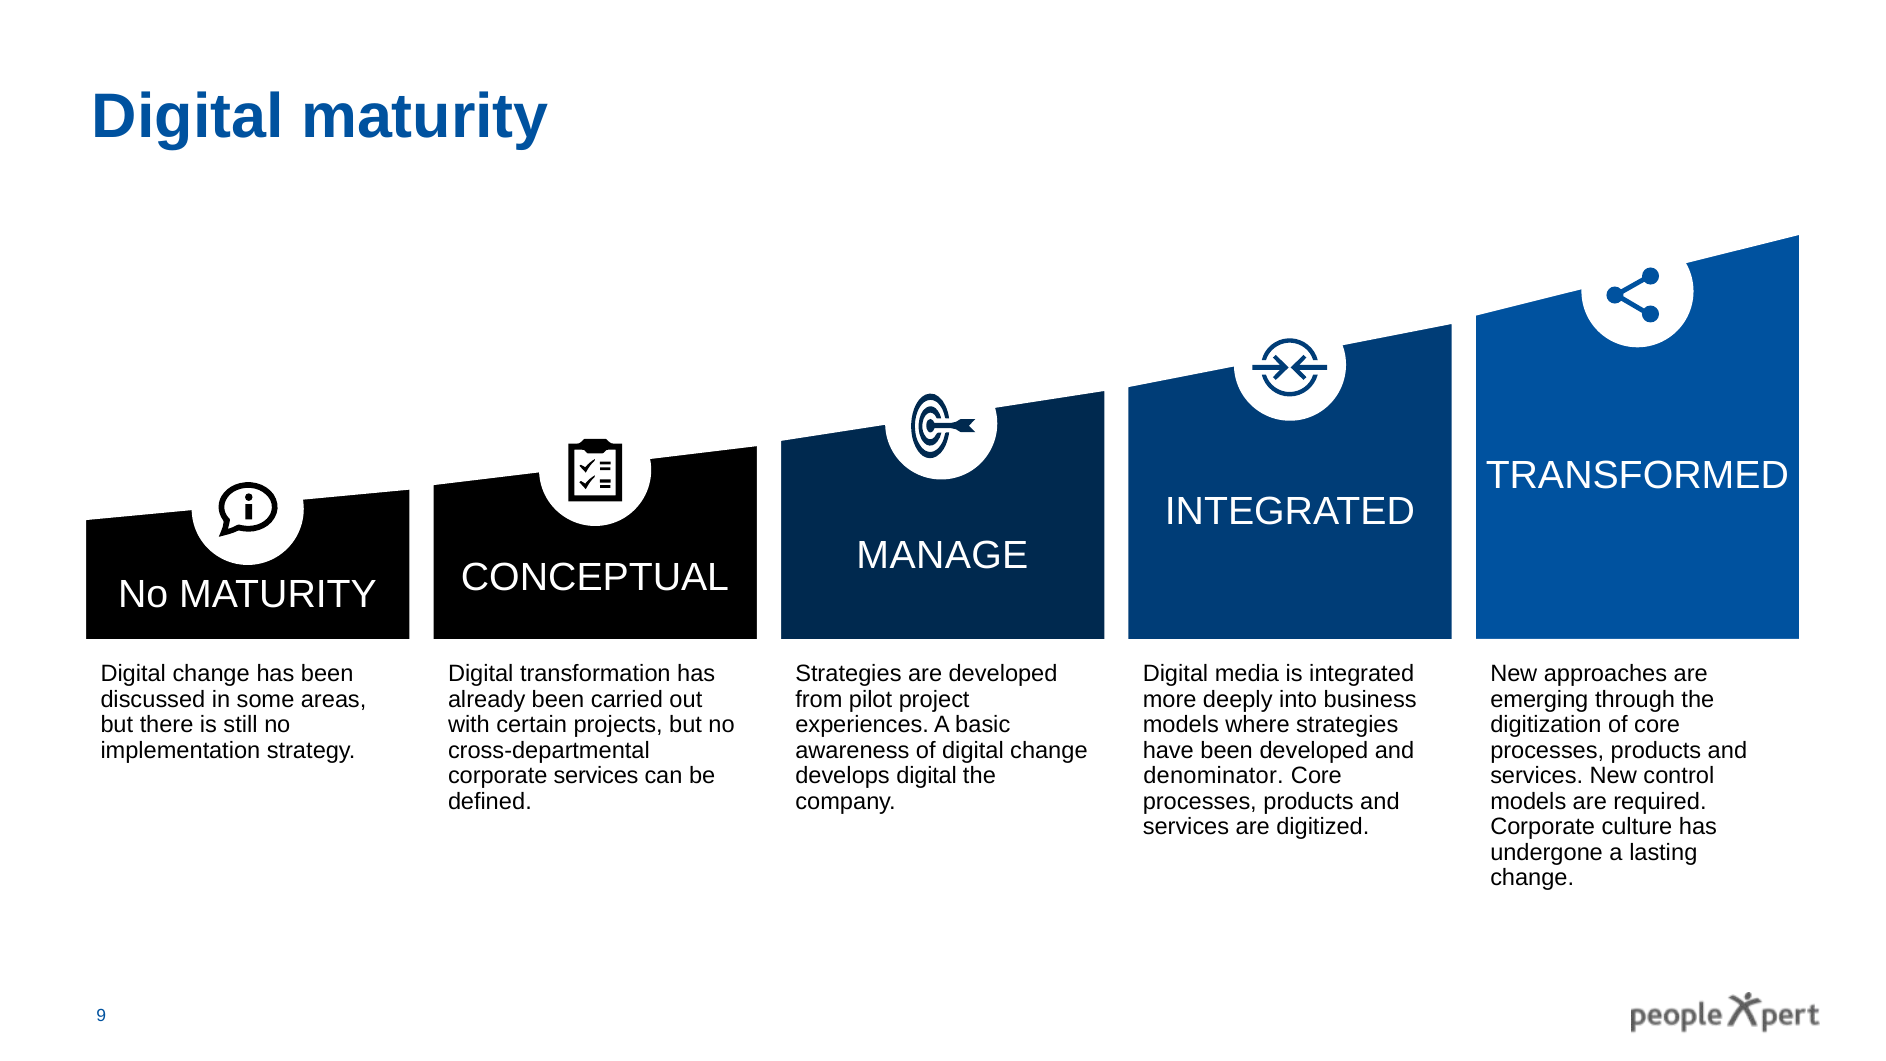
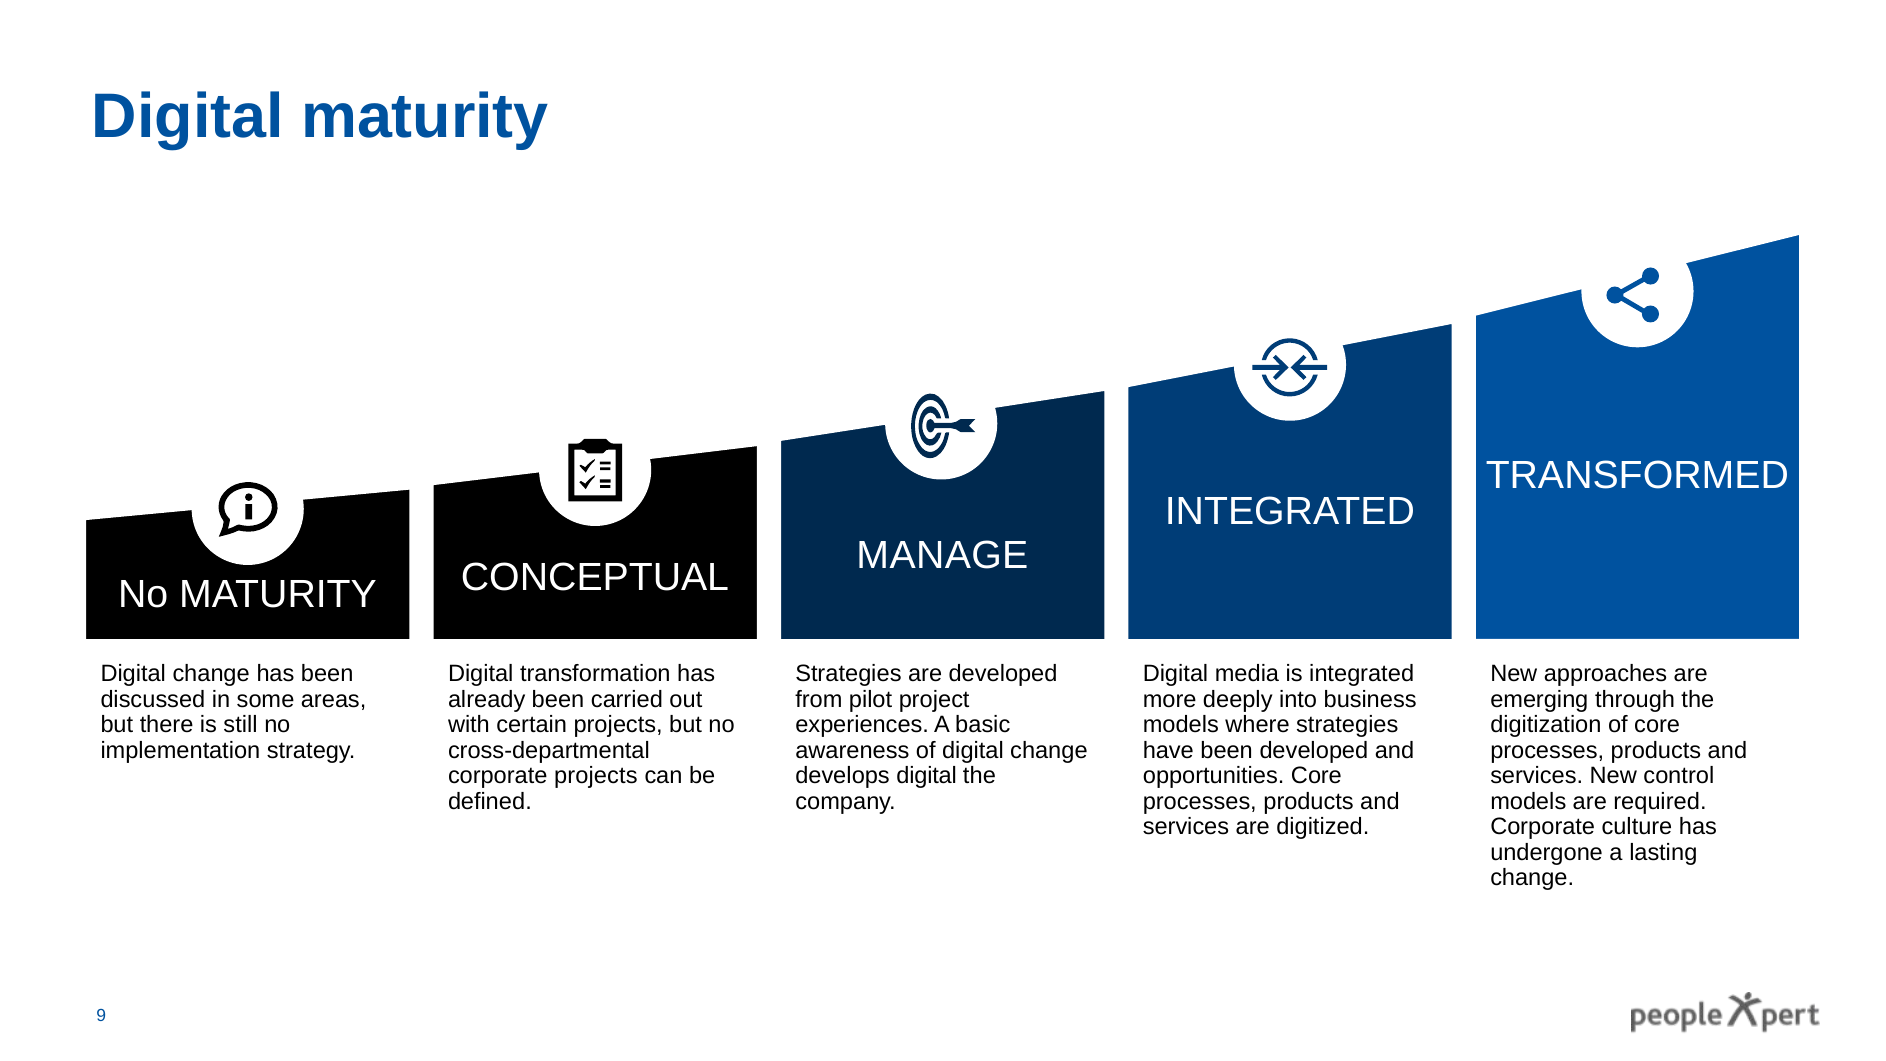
corporate services: services -> projects (596, 776)
denominator: denominator -> opportunities (1214, 776)
